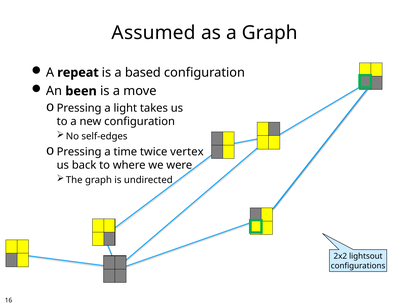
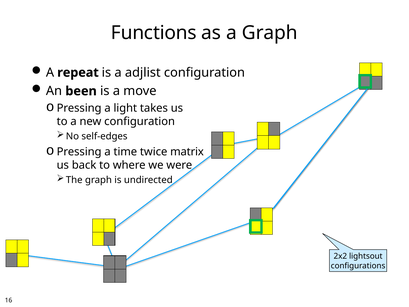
Assumed: Assumed -> Functions (154, 33)
based: based -> adjlist (143, 72)
vertex: vertex -> matrix (187, 152)
